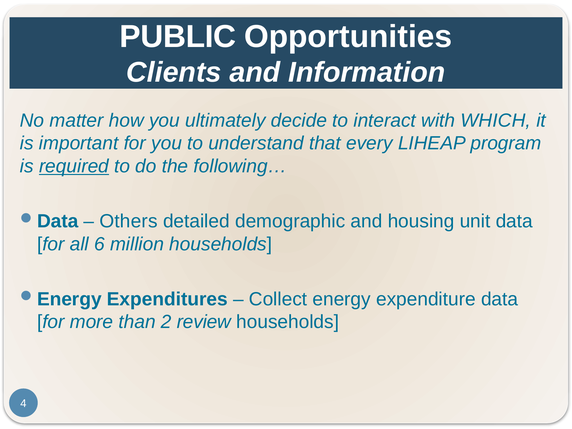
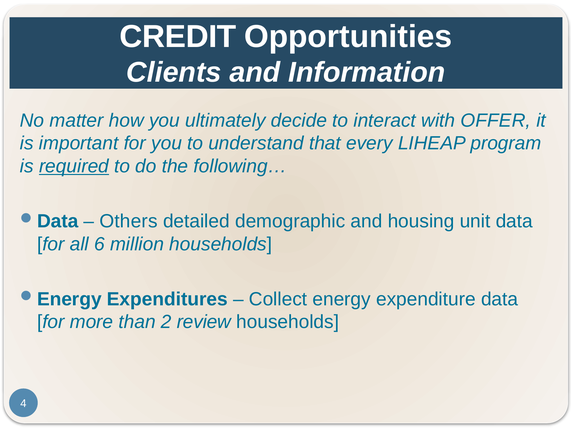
PUBLIC: PUBLIC -> CREDIT (178, 37)
WHICH: WHICH -> OFFER (496, 120)
